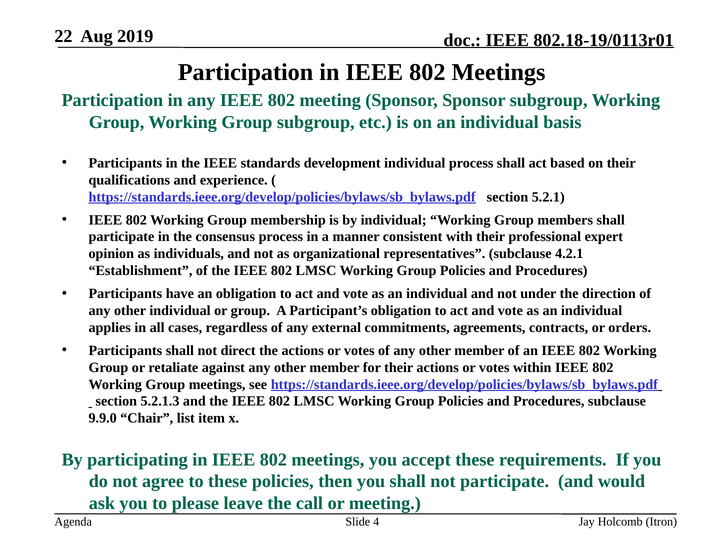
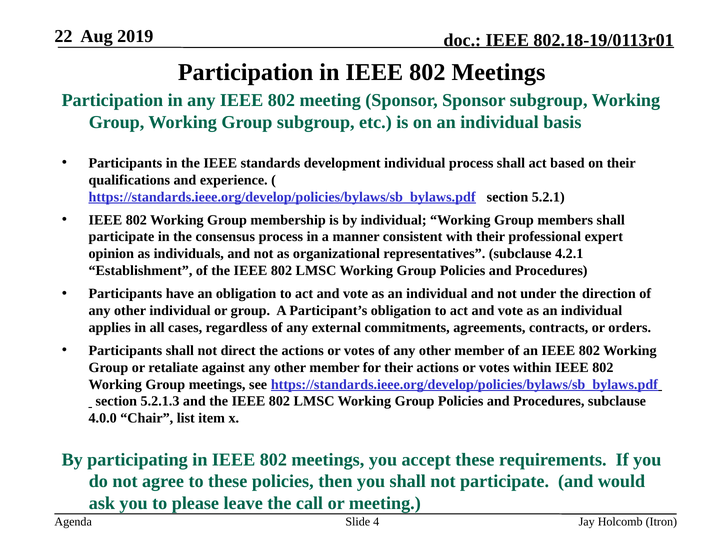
9.9.0: 9.9.0 -> 4.0.0 (103, 418)
